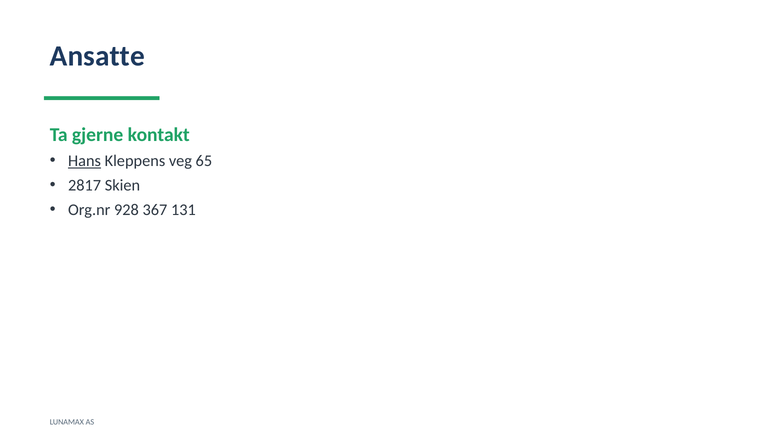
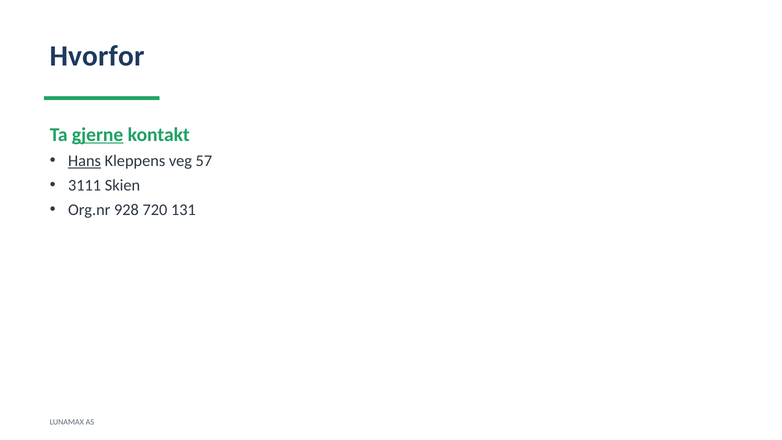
Ansatte: Ansatte -> Hvorfor (97, 56)
gjerne underline: none -> present (98, 135)
65: 65 -> 57 (204, 161)
2817: 2817 -> 3111 (85, 185)
367: 367 -> 720 (155, 210)
